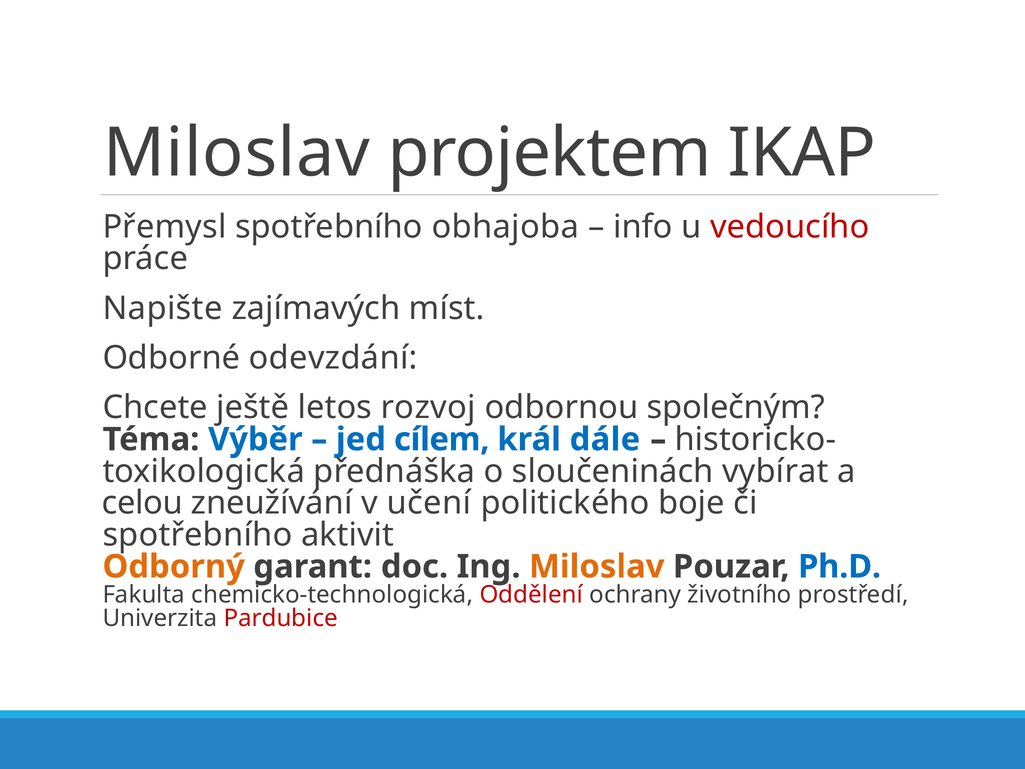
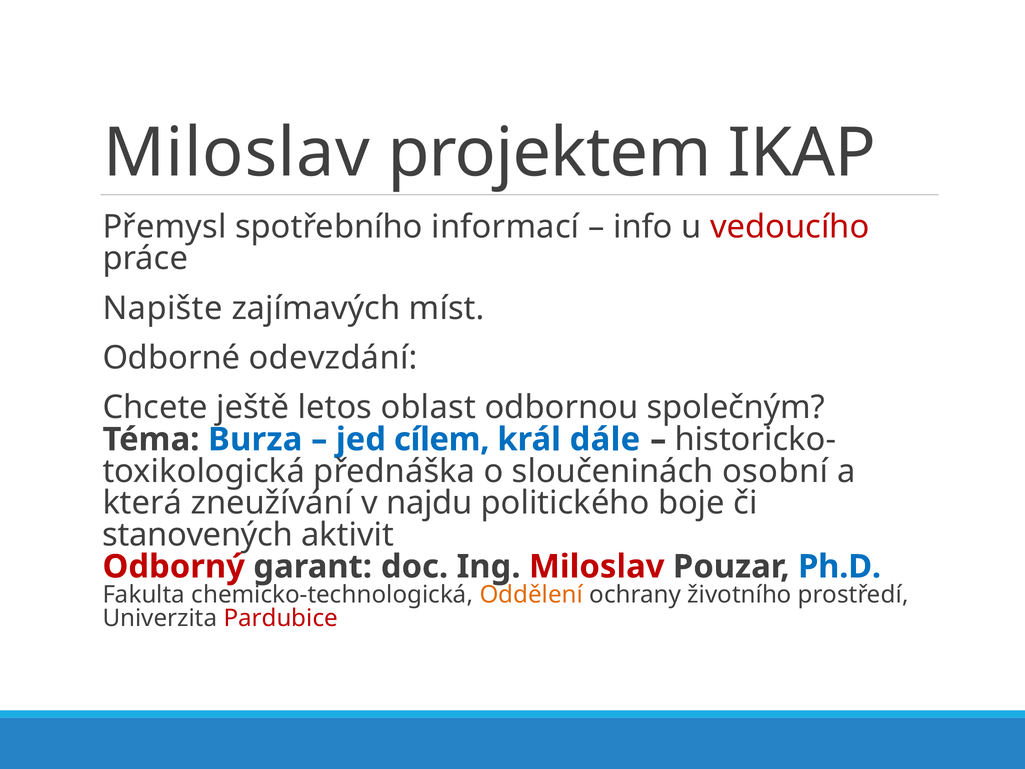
obhajoba: obhajoba -> informací (505, 227)
rozvoj: rozvoj -> oblast (428, 408)
Výběr: Výběr -> Burza (255, 439)
vybírat: vybírat -> osobní (775, 471)
celou: celou -> která (142, 503)
učení: učení -> najdu (429, 503)
spotřebního: spotřebního -> stanovených (198, 535)
Odborný colour: orange -> red (174, 567)
Miloslav colour: orange -> red (597, 567)
Oddělení colour: red -> orange (531, 595)
